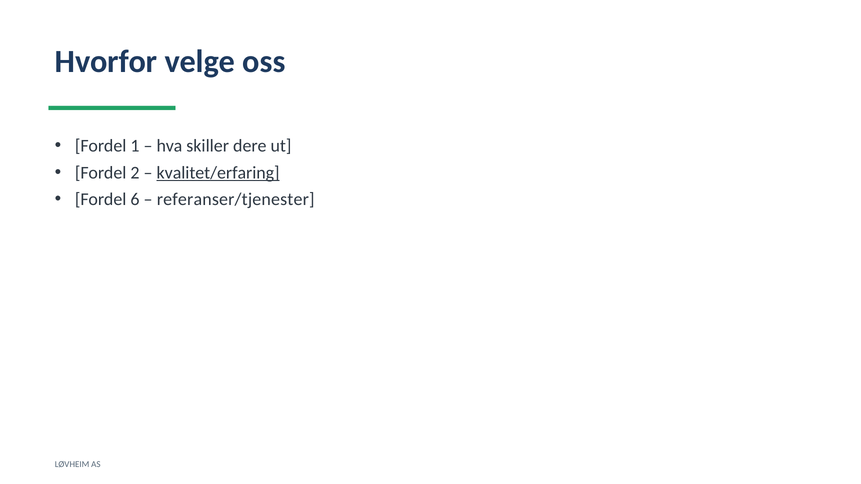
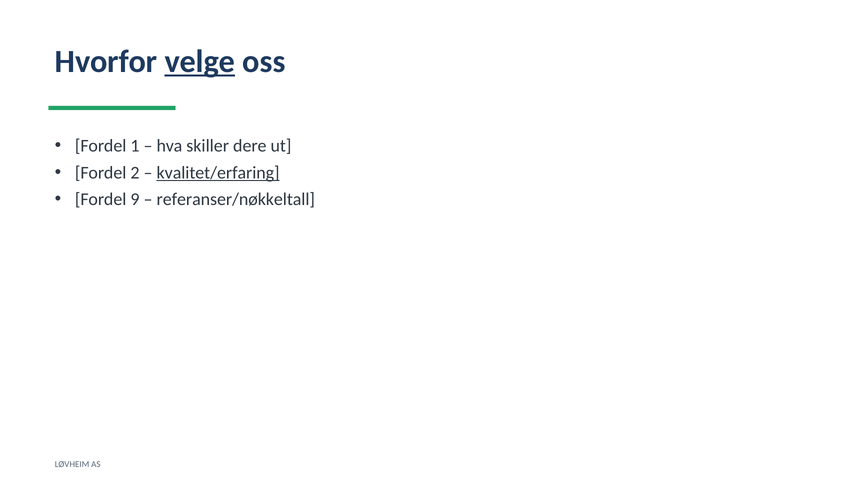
velge underline: none -> present (200, 61)
6: 6 -> 9 (135, 200)
referanser/tjenester: referanser/tjenester -> referanser/nøkkeltall (236, 200)
